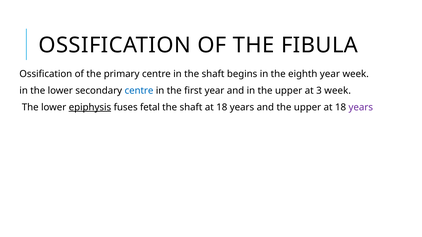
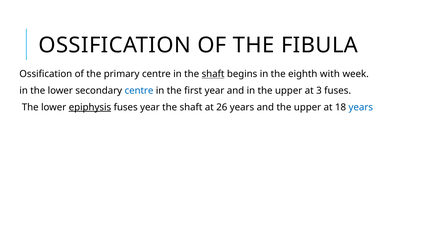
shaft underline: none -> present (213, 74)
eighth year: year -> with (330, 74)
3 week: week -> fuses (338, 91)
fuses fetal: fetal -> year (150, 107)
shaft at 18: 18 -> 26 (222, 107)
years colour: purple -> blue (361, 107)
